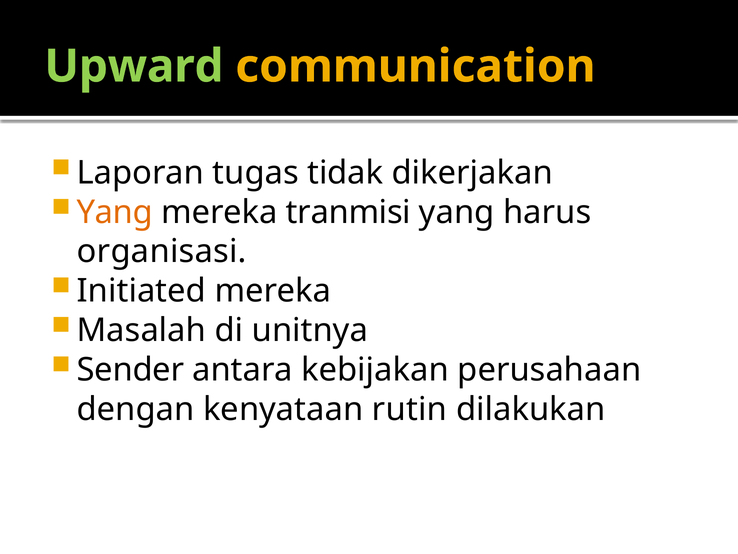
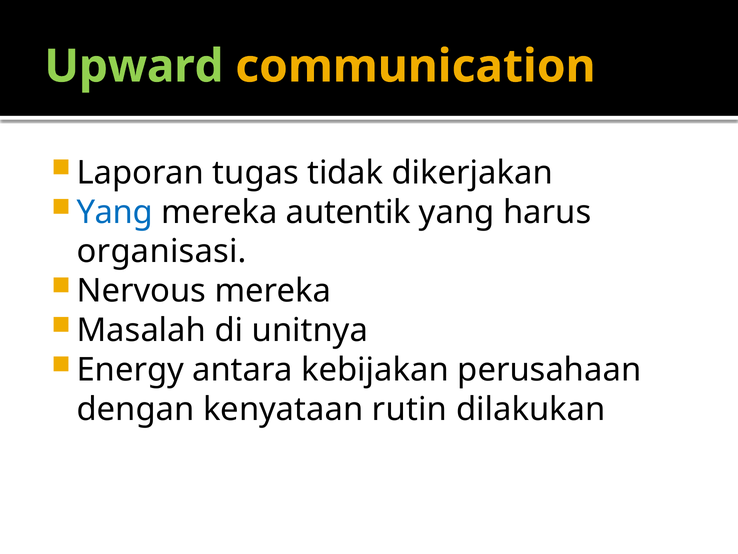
Yang colour: orange -> blue (115, 212)
tranmisi: tranmisi -> autentik (348, 212)
Initiated: Initiated -> Nervous (141, 291)
Sender: Sender -> Energy (130, 369)
